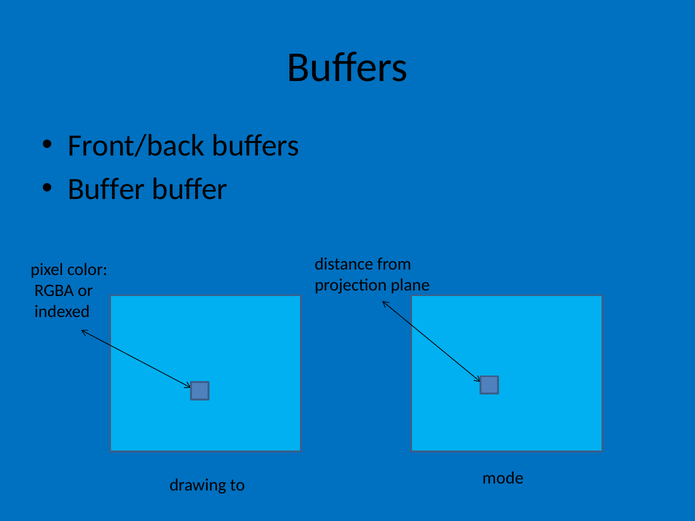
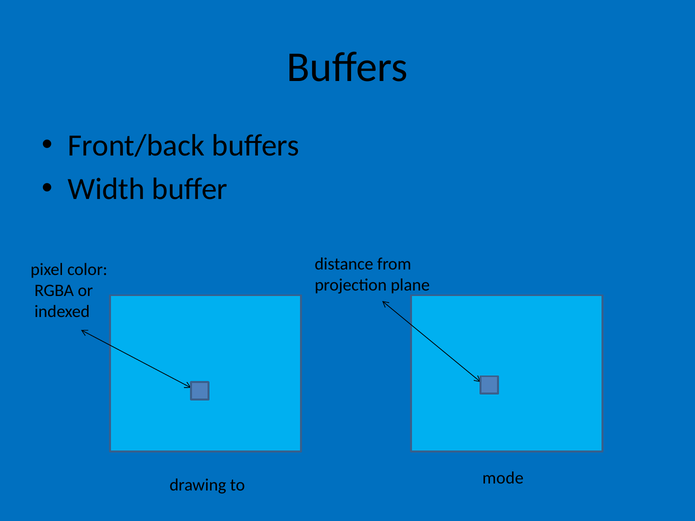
Buffer: Buffer -> Width (106, 189)
